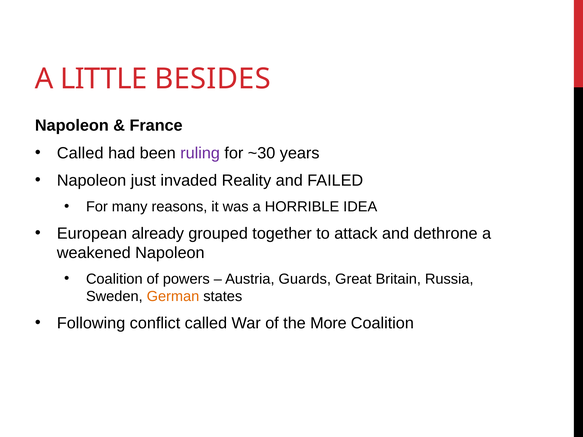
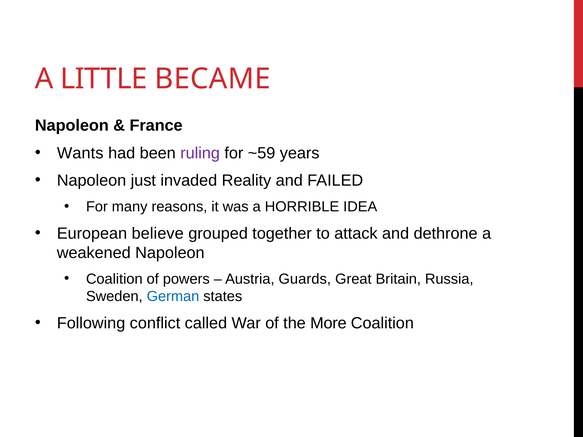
BESIDES: BESIDES -> BECAME (213, 79)
Called: Called -> Wants (80, 153)
~30: ~30 -> ~59 (262, 153)
already: already -> believe (158, 233)
German colour: orange -> blue (173, 297)
